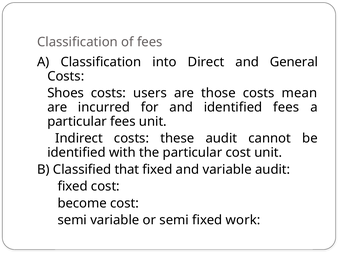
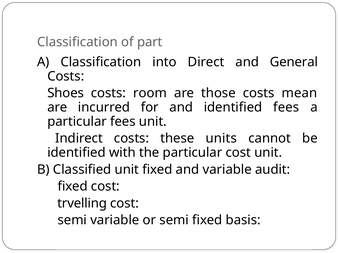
of fees: fees -> part (150, 42)
users: users -> room (150, 93)
these audit: audit -> units (221, 139)
Classified that: that -> unit (127, 170)
become: become -> trvelling (82, 204)
work: work -> basis (243, 221)
